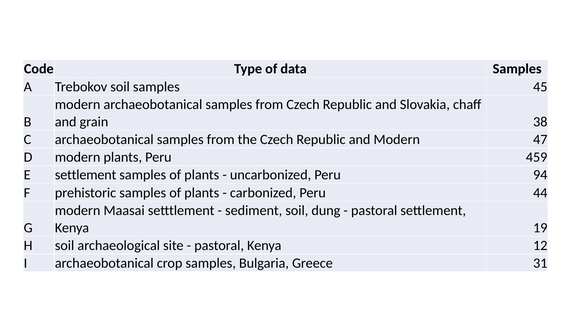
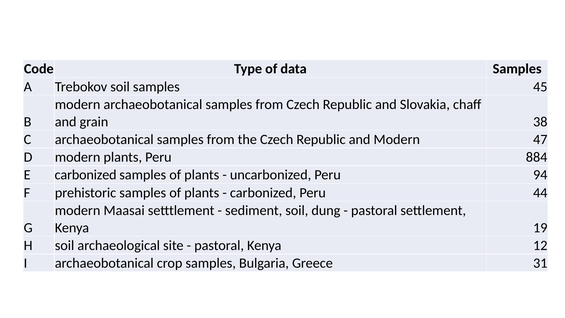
459: 459 -> 884 (537, 157)
E settlement: settlement -> carbonized (86, 175)
